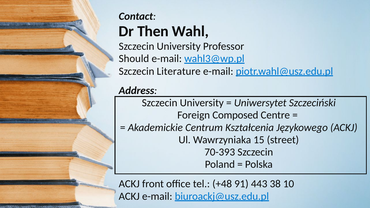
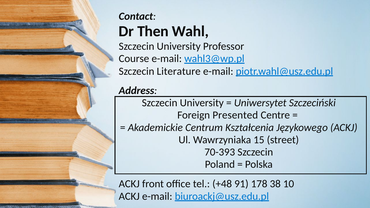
Should: Should -> Course (134, 59)
Composed: Composed -> Presented (235, 115)
443: 443 -> 178 (259, 184)
